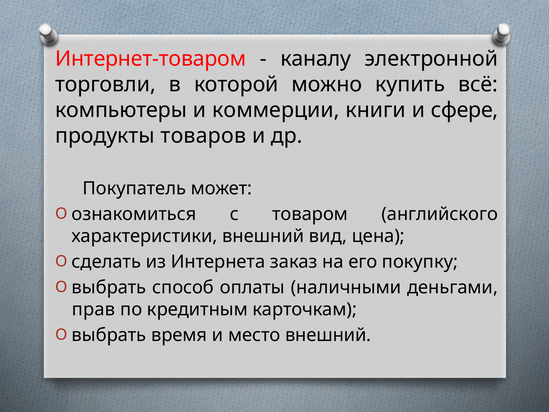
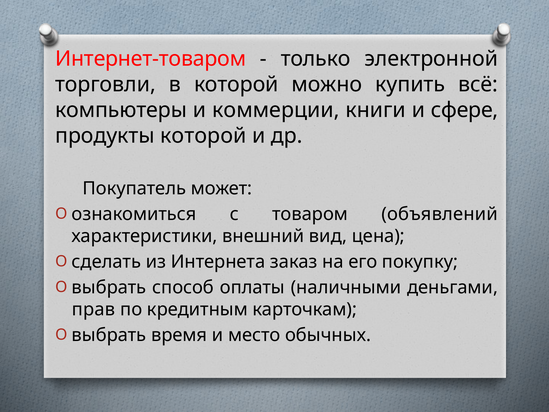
каналу: каналу -> только (316, 59)
продукты товаров: товаров -> которой (203, 136)
английского: английского -> объявлений (440, 214)
место внешний: внешний -> обычных (328, 335)
